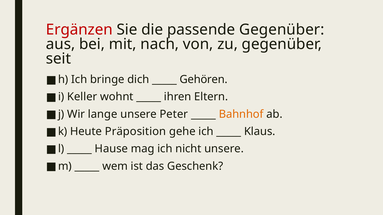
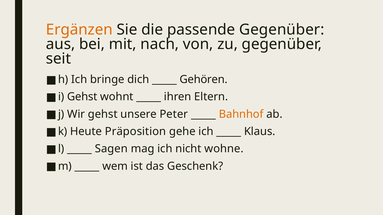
Ergänzen colour: red -> orange (79, 30)
i Keller: Keller -> Gehst (82, 97)
Wir lange: lange -> gehst (103, 114)
Hause: Hause -> Sagen (111, 149)
nicht unsere: unsere -> wohne (224, 149)
